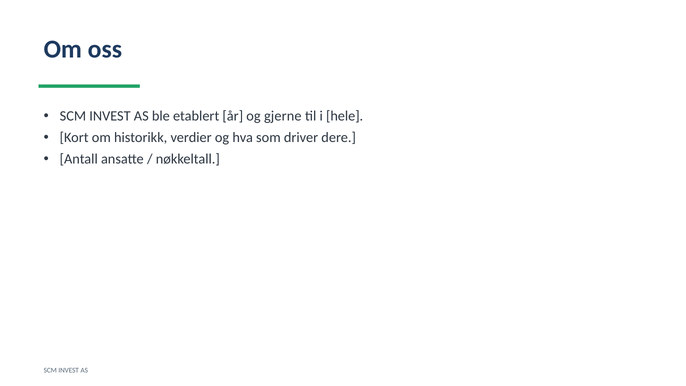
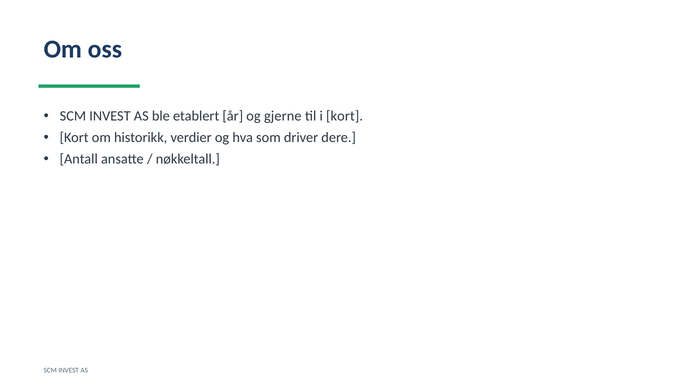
i hele: hele -> kort (345, 116)
